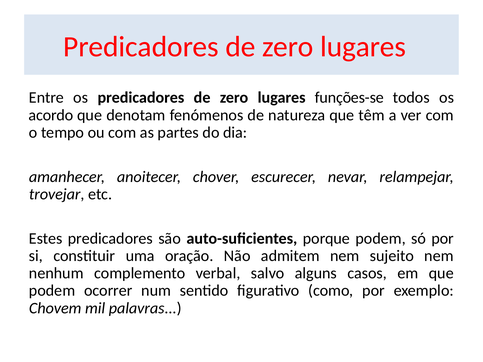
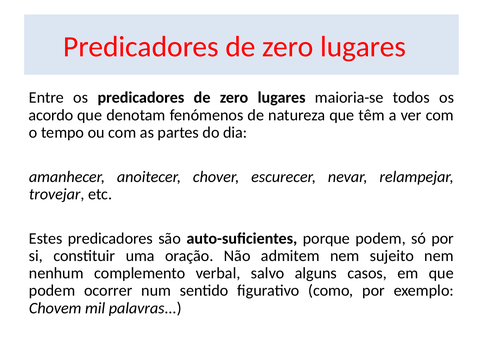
funções-se: funções-se -> maioria-se (349, 98)
